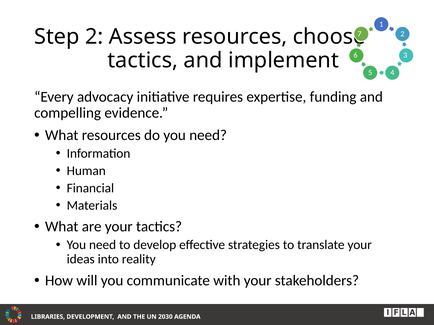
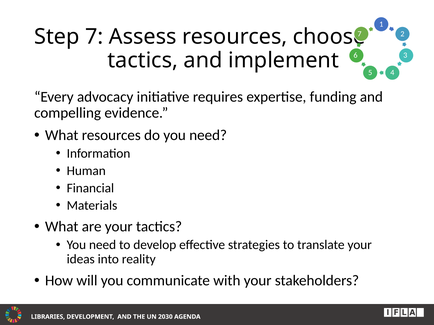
Step 2: 2 -> 7 (94, 37)
